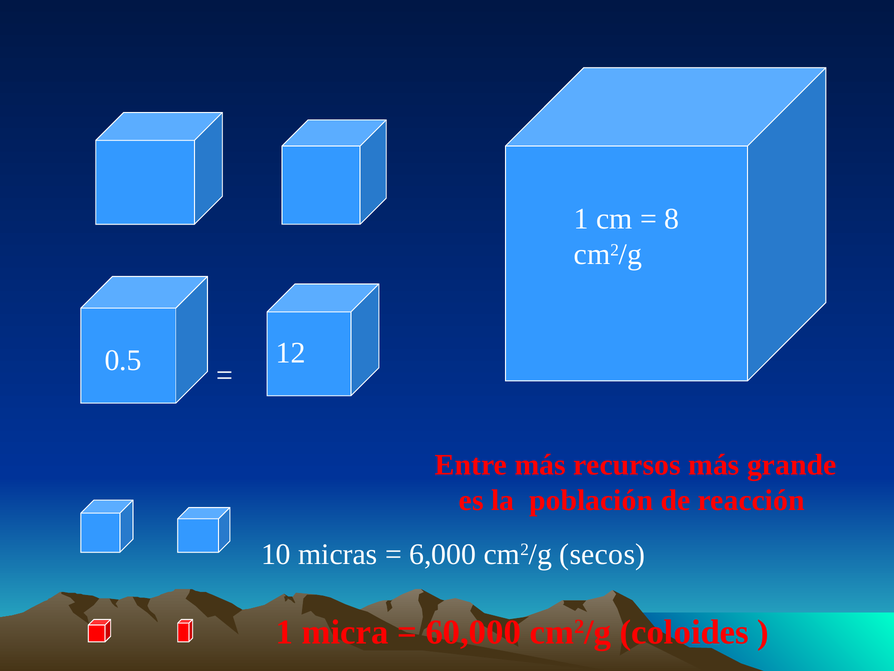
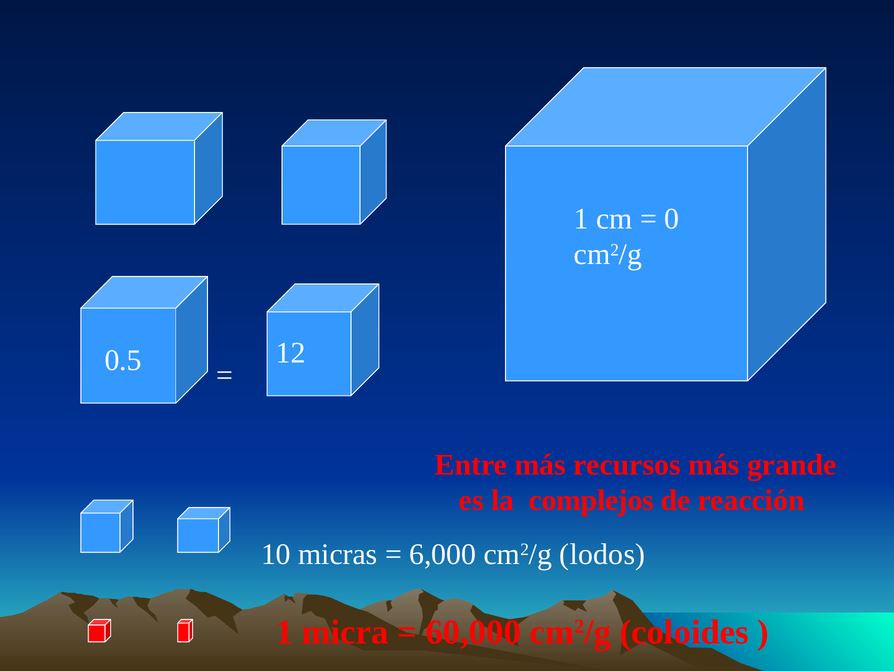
8: 8 -> 0 (672, 219)
población: población -> complejos (591, 500)
secos: secos -> lodos (602, 554)
